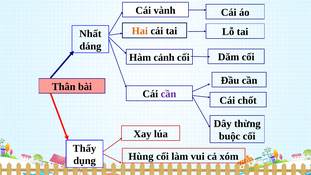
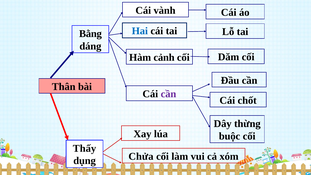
Hai colour: orange -> blue (140, 31)
Nhất: Nhất -> Bằng (90, 34)
Hùng: Hùng -> Chửa (141, 156)
